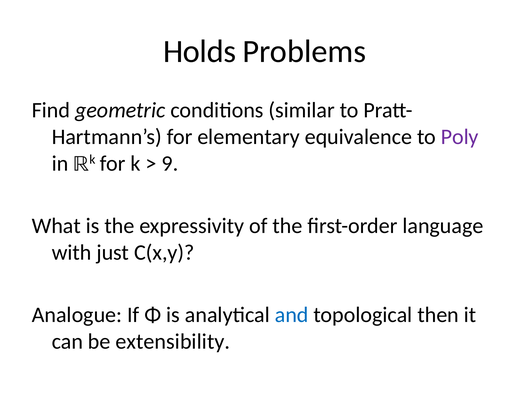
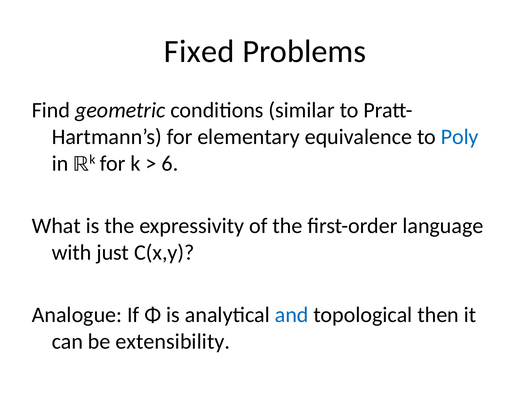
Holds: Holds -> Fixed (199, 51)
Poly colour: purple -> blue (460, 137)
9: 9 -> 6 (170, 163)
